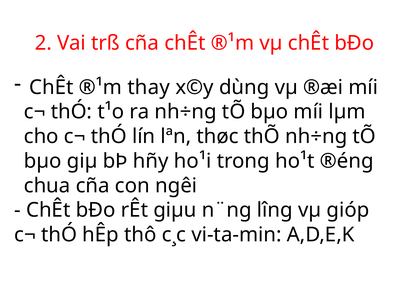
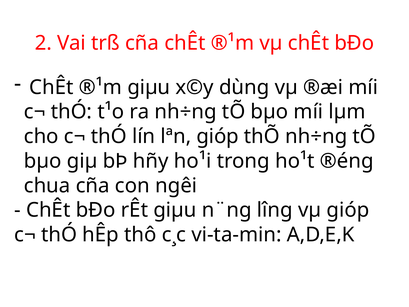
®¹m thay: thay -> giµu (149, 87)
lªn thøc: thøc -> gióp (218, 136)
